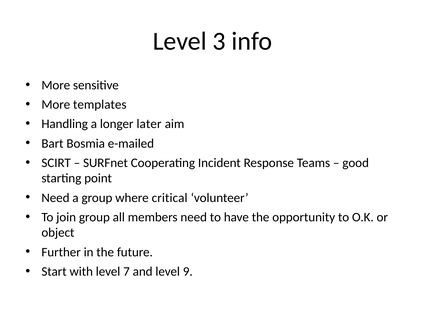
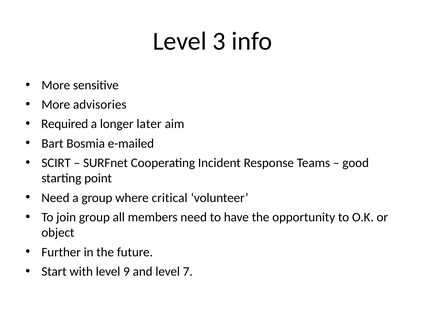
templates: templates -> advisories (100, 105)
Handling: Handling -> Required (65, 124)
7: 7 -> 9 (127, 271)
9: 9 -> 7 (188, 271)
